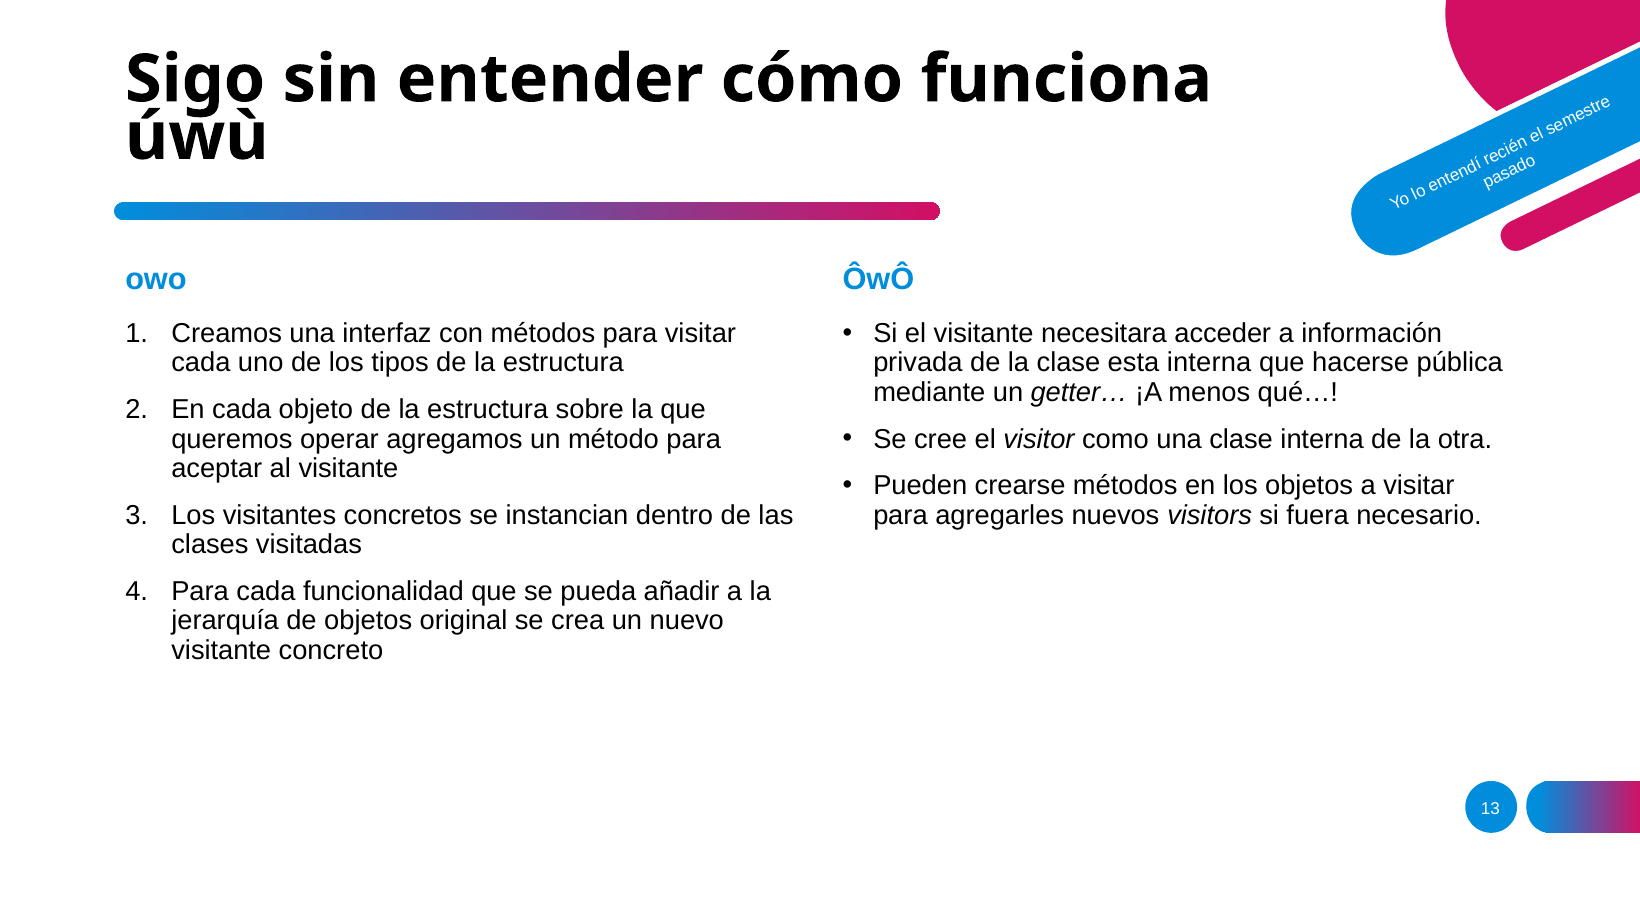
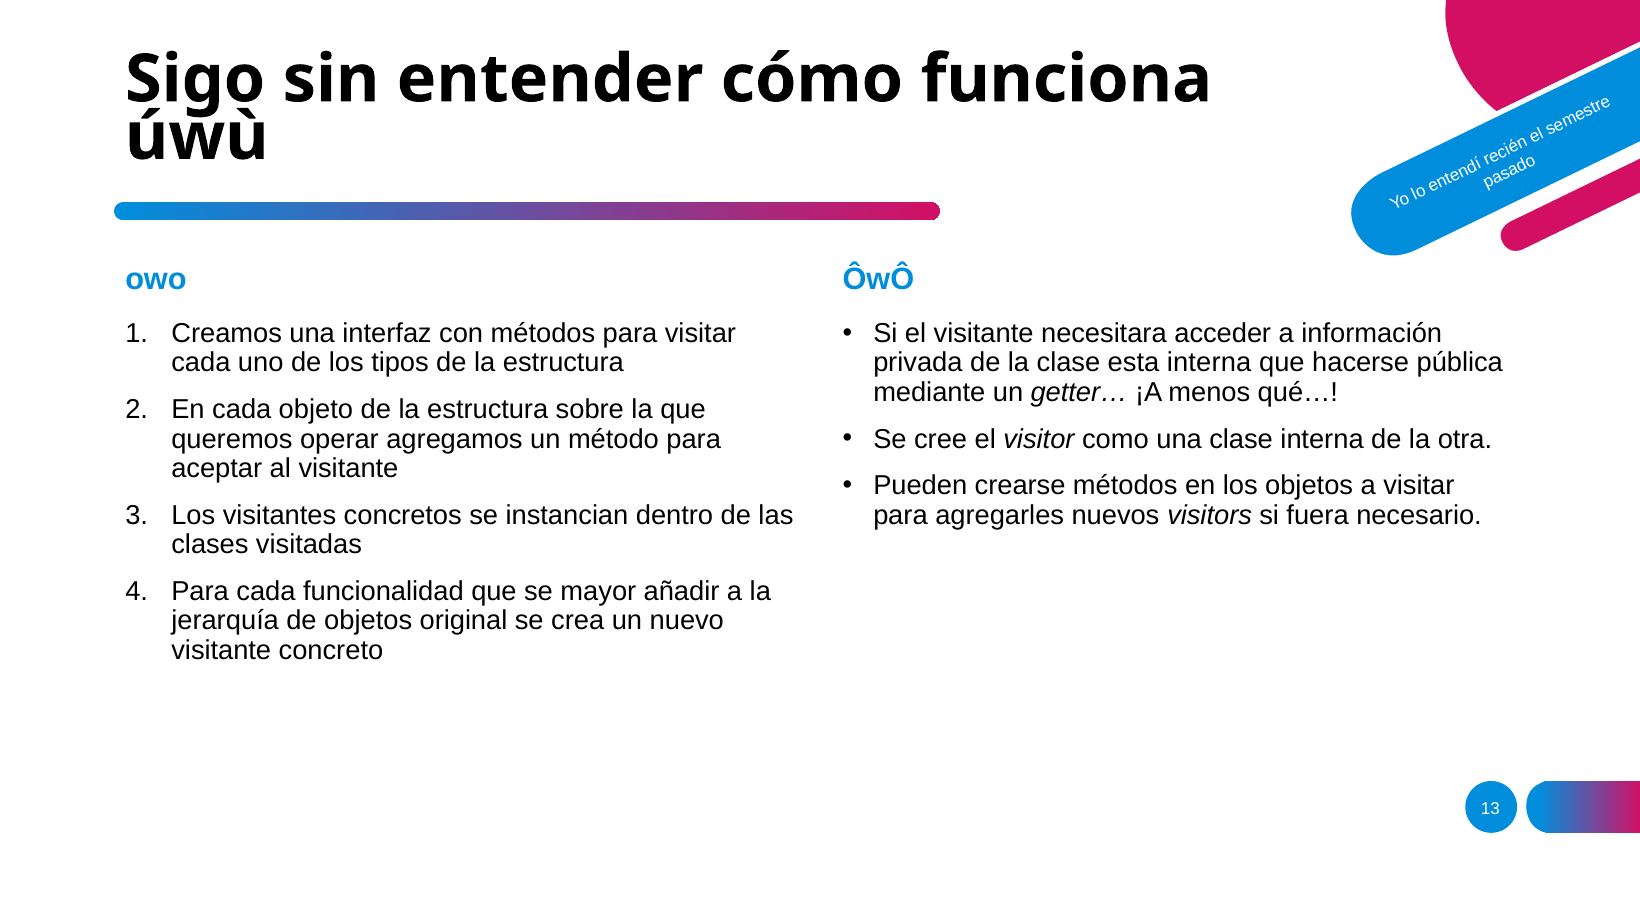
pueda: pueda -> mayor (598, 591)
